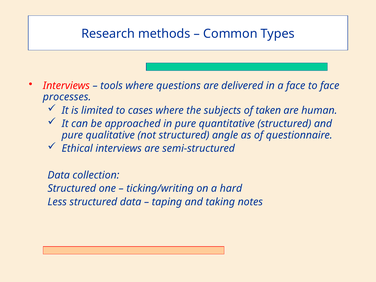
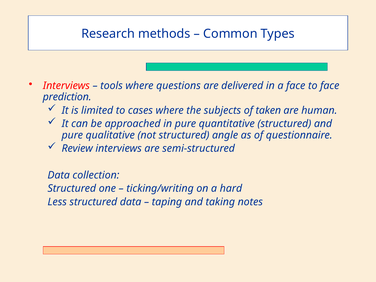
processes: processes -> prediction (67, 97)
Ethical: Ethical -> Review (77, 148)
